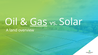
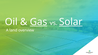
Solar underline: none -> present (71, 22)
